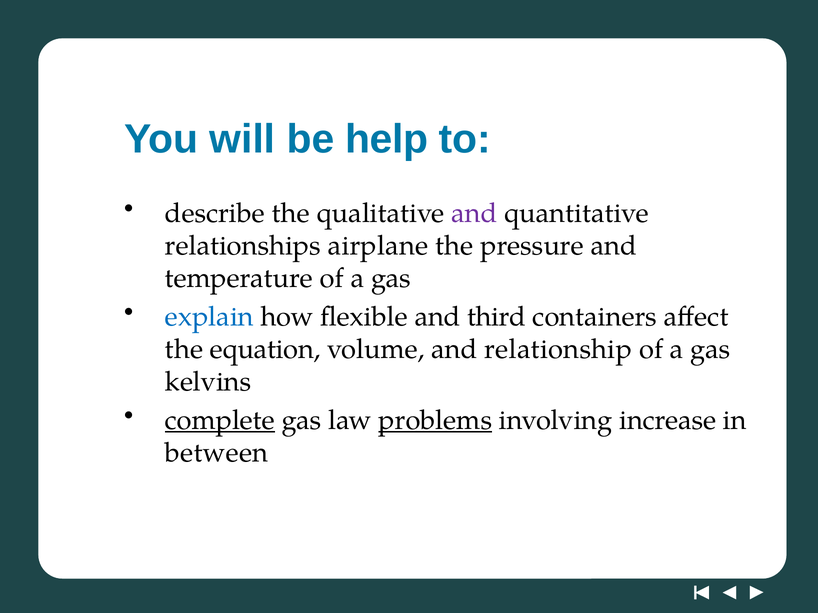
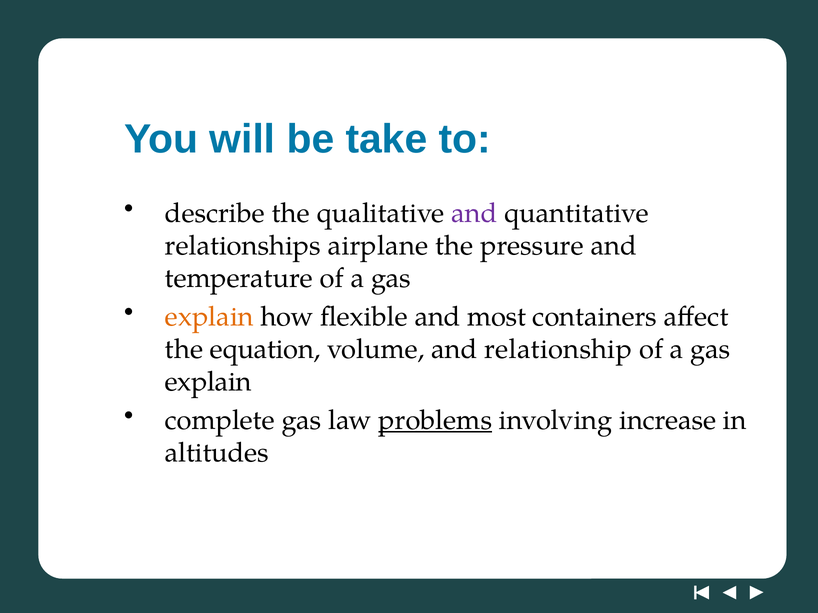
help: help -> take (387, 139)
explain colour: blue -> orange (209, 317)
third: third -> most (497, 317)
kelvins: kelvins -> explain (208, 382)
complete underline: present -> none (220, 420)
between: between -> altitudes (217, 453)
